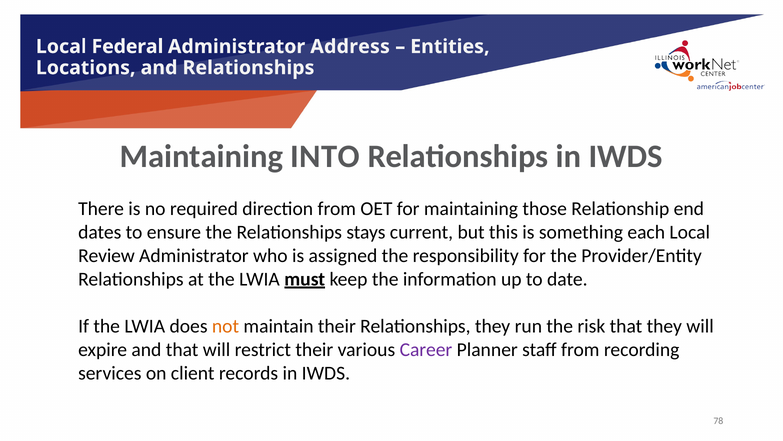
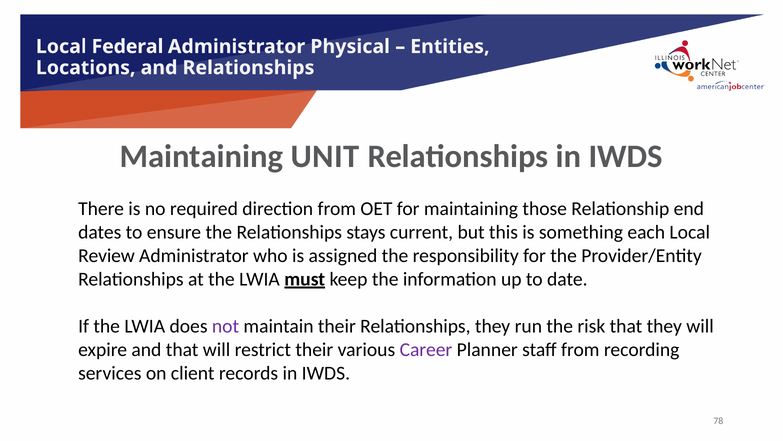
Address: Address -> Physical (350, 47)
INTO: INTO -> UNIT (325, 156)
not colour: orange -> purple (225, 326)
